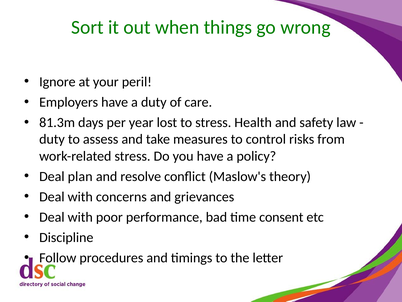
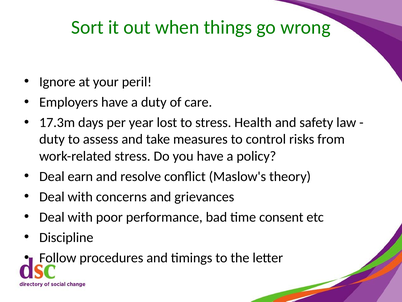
81.3m: 81.3m -> 17.3m (57, 122)
plan: plan -> earn (80, 176)
